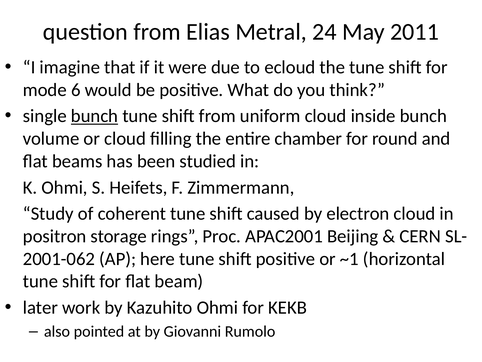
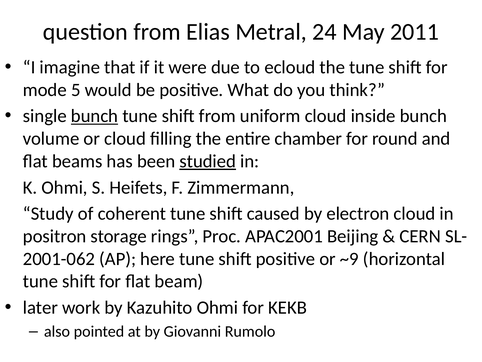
6: 6 -> 5 (76, 90)
studied underline: none -> present (208, 161)
~1: ~1 -> ~9 (349, 259)
